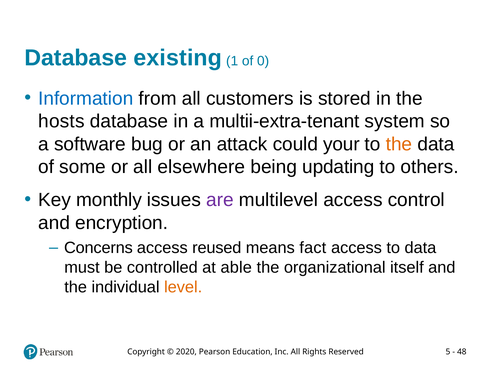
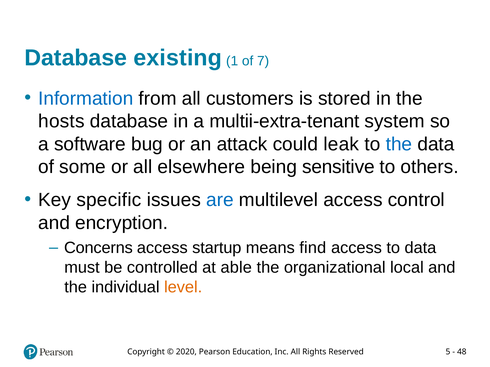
0: 0 -> 7 (263, 61)
your: your -> leak (341, 144)
the colour: orange -> blue (399, 144)
updating: updating -> sensitive (338, 167)
monthly: monthly -> specific (109, 200)
are colour: purple -> blue (220, 200)
reused: reused -> startup (217, 248)
fact: fact -> find (313, 248)
itself: itself -> local (407, 268)
